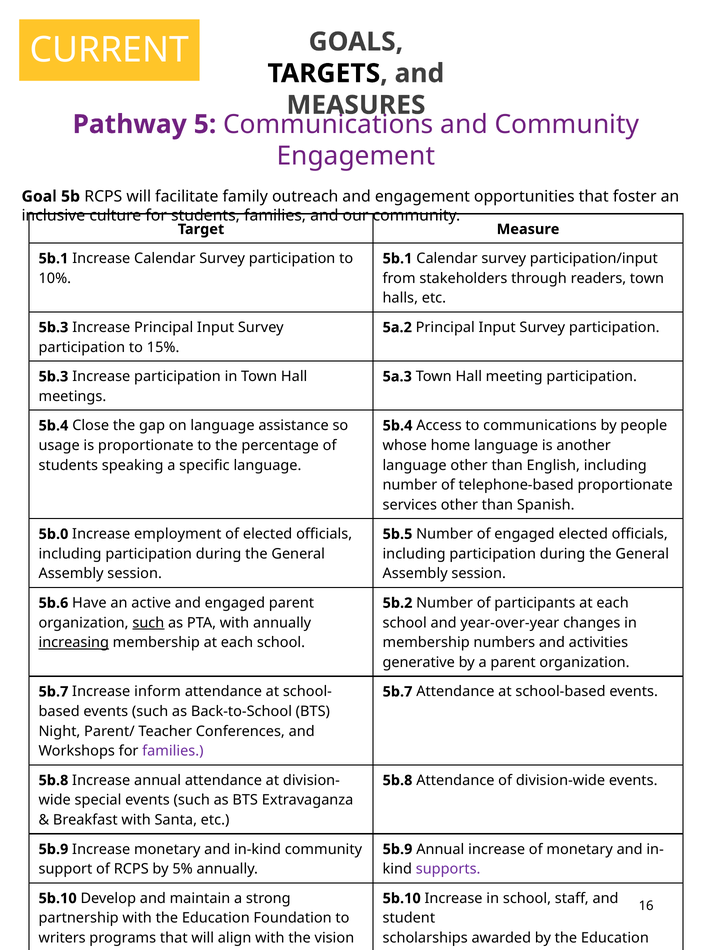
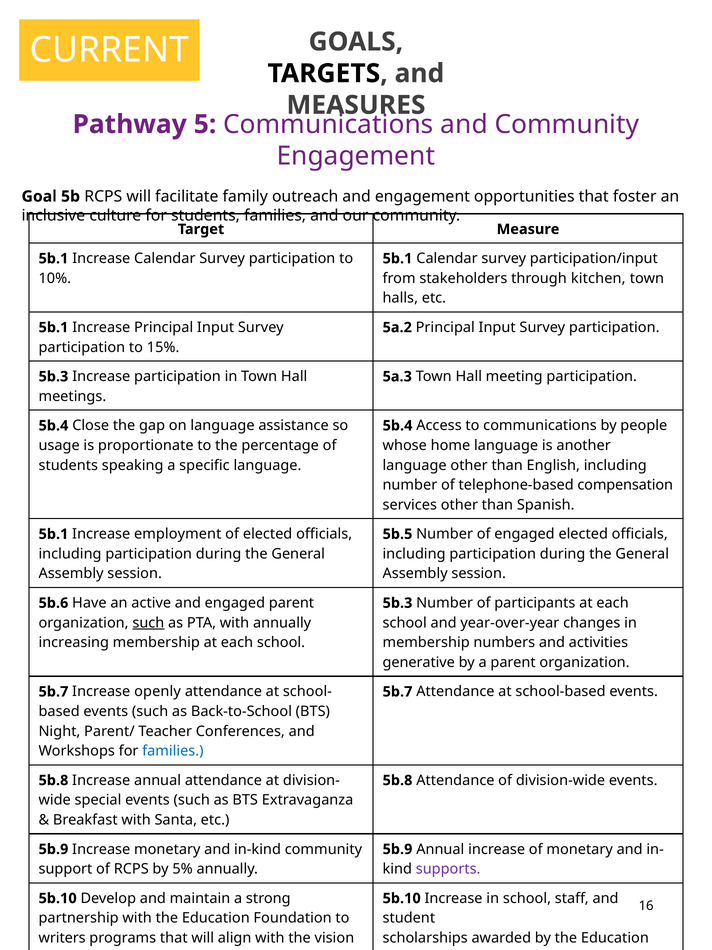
readers: readers -> kitchen (598, 278)
5b.3: 5b.3 -> 5b.1 (53, 327)
telephone-based proportionate: proportionate -> compensation (625, 485)
5b.0: 5b.0 -> 5b.1 (53, 534)
5b.2: 5b.2 -> 5b.3 (398, 603)
increasing underline: present -> none (74, 642)
inform: inform -> openly (158, 691)
families colour: purple -> blue (173, 751)
